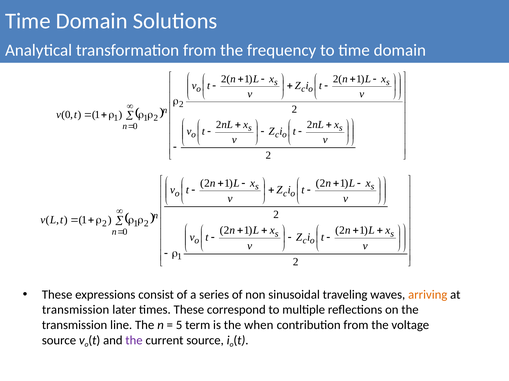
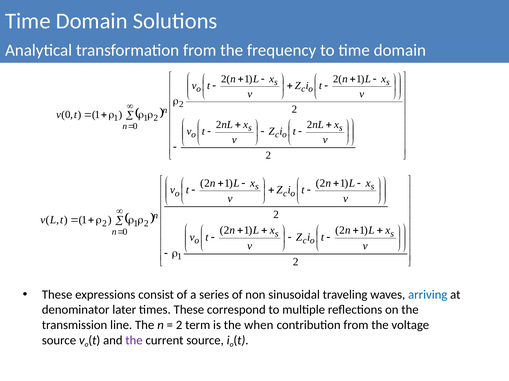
arriving colour: orange -> blue (428, 295)
transmission: transmission -> denominator (76, 310)
5: 5 -> 2 (179, 326)
